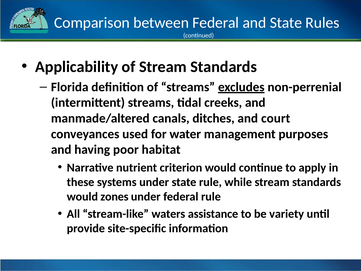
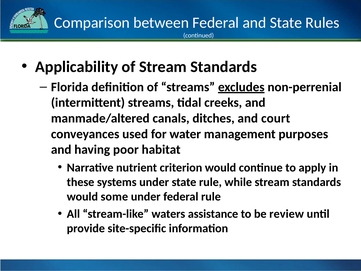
zones: zones -> some (114, 196)
variety: variety -> review (287, 214)
